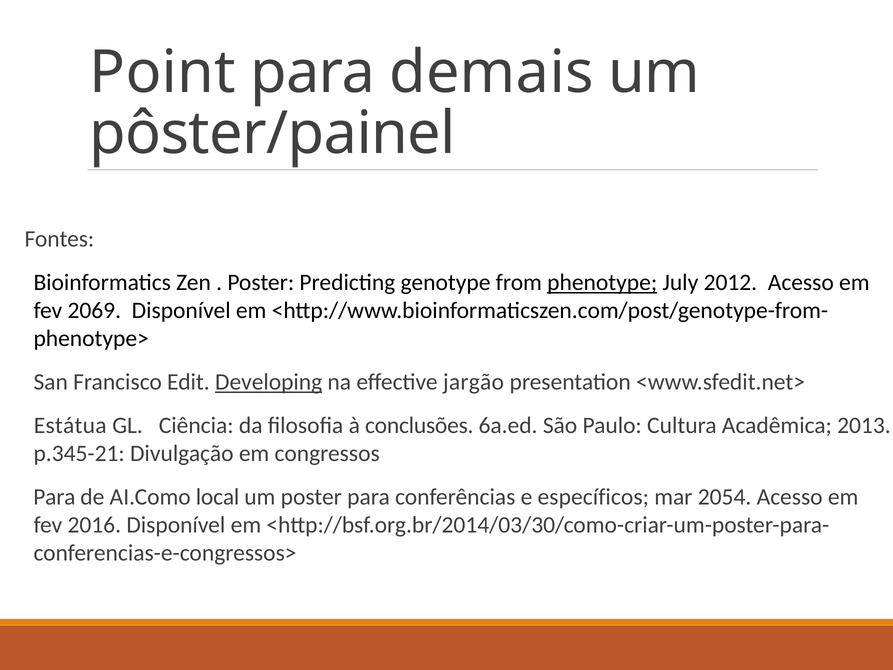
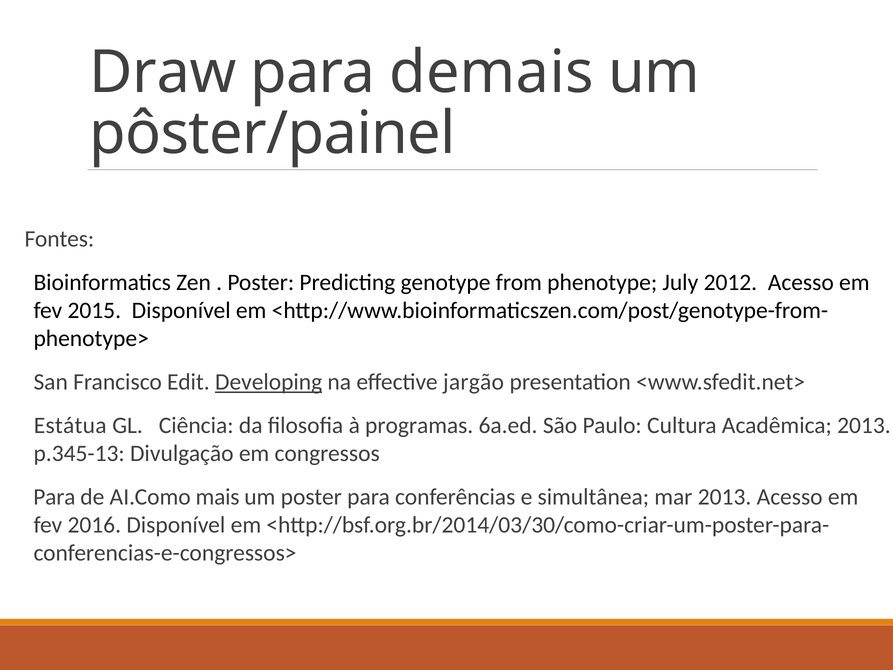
Point: Point -> Draw (163, 73)
phenotype underline: present -> none (602, 282)
2069: 2069 -> 2015 (94, 310)
conclusões: conclusões -> programas (419, 425)
p.345-21: p.345-21 -> p.345-13 (79, 453)
local: local -> mais (218, 497)
específicos: específicos -> simultânea (593, 497)
mar 2054: 2054 -> 2013 (725, 497)
